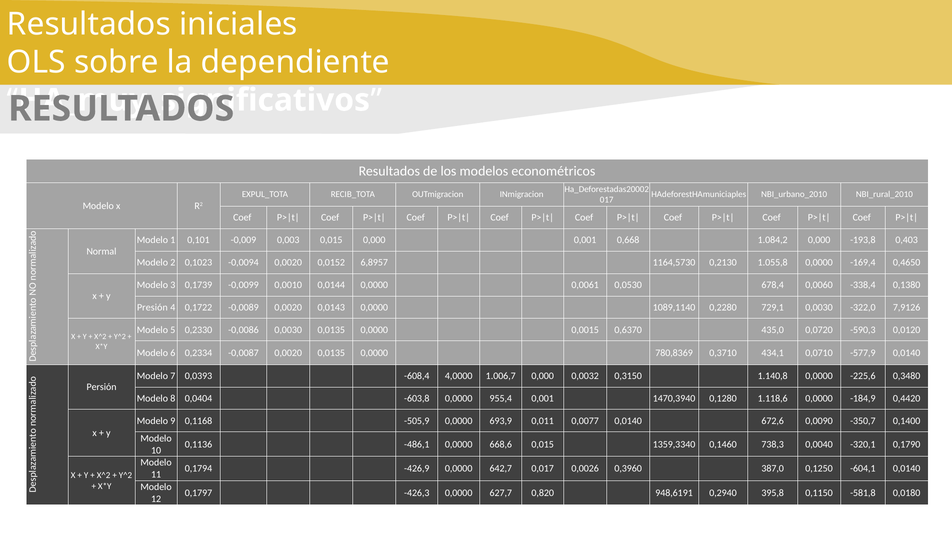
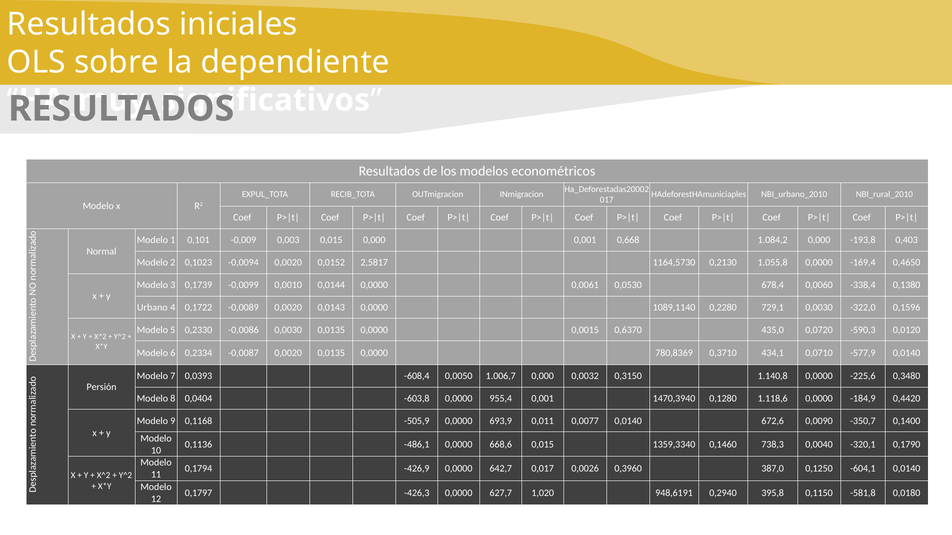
6,8957: 6,8957 -> 2,5817 (374, 263)
Presión: Presión -> Urbano (152, 308)
7,9126: 7,9126 -> 0,1596 (907, 308)
4,0000: 4,0000 -> 0,0050 (459, 376)
0,820: 0,820 -> 1,020 (543, 493)
